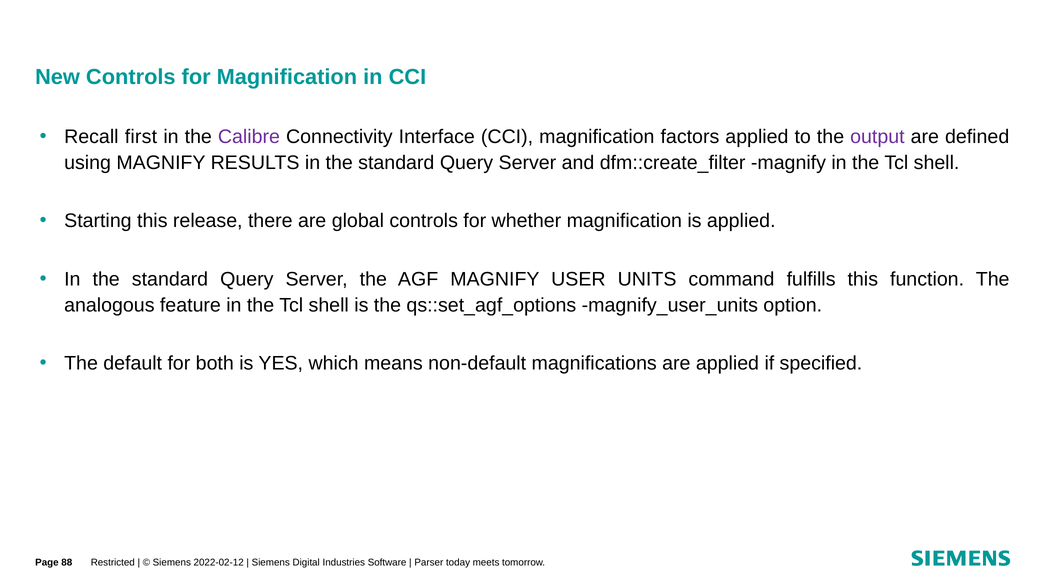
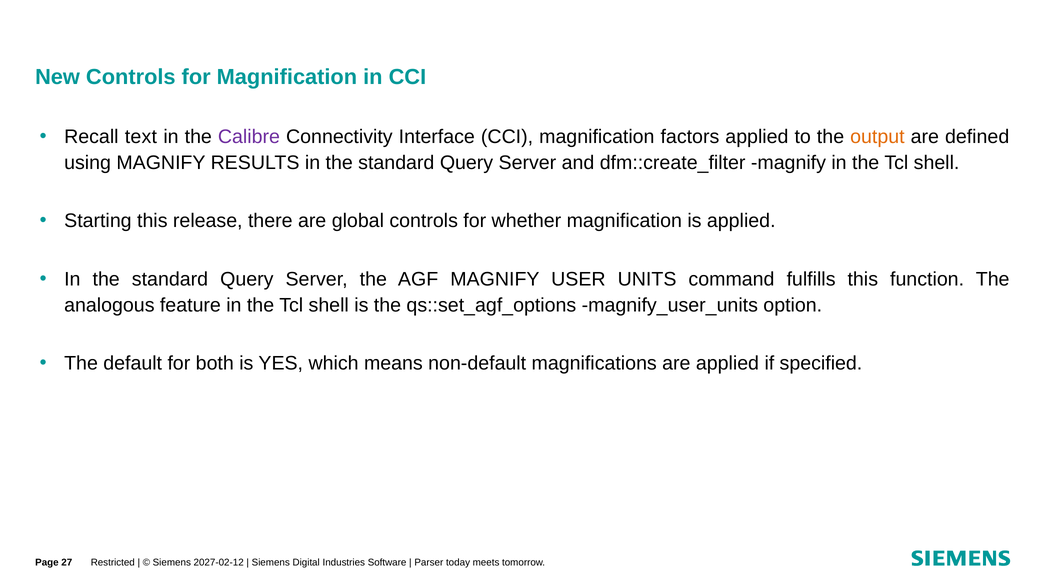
first: first -> text (141, 137)
output colour: purple -> orange (877, 137)
88: 88 -> 27 (67, 562)
2022-02-12: 2022-02-12 -> 2027-02-12 (219, 562)
